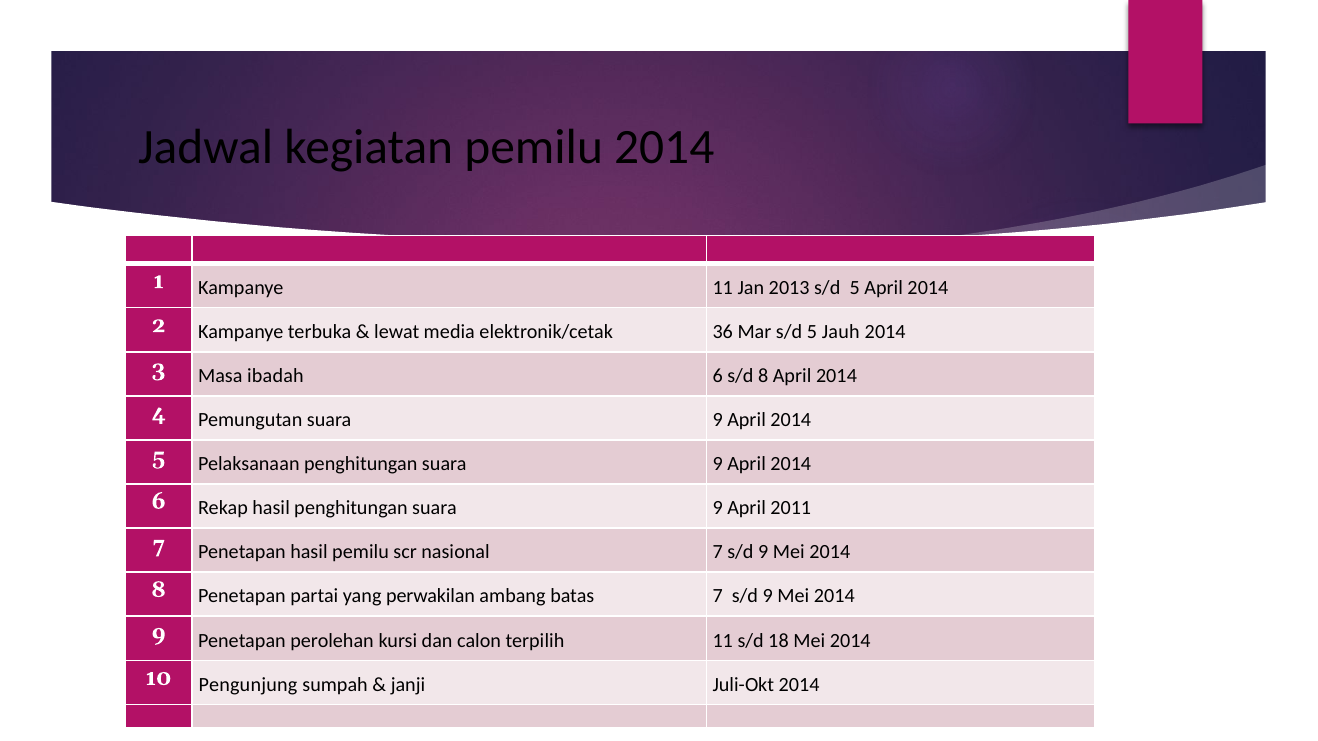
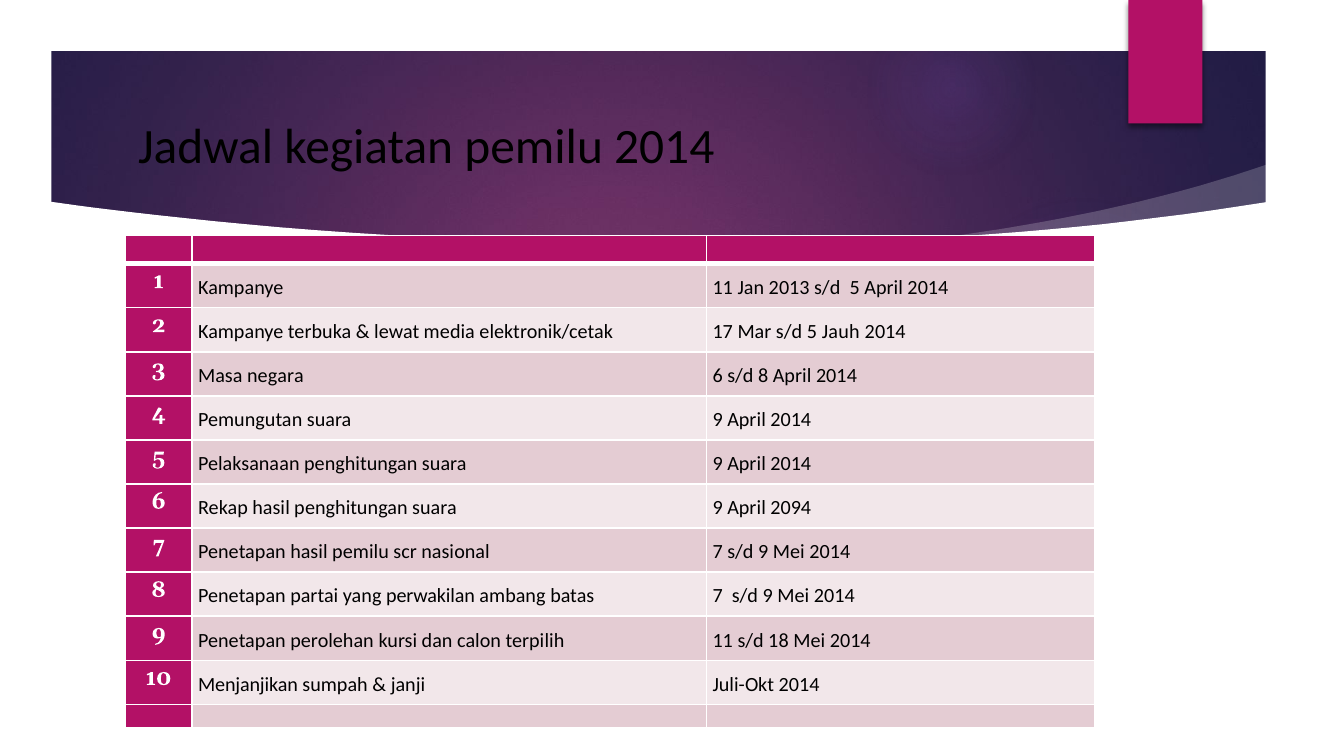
36: 36 -> 17 (723, 332)
ibadah: ibadah -> negara (275, 376)
2011: 2011 -> 2094 (791, 508)
Pengunjung: Pengunjung -> Menjanjikan (248, 685)
